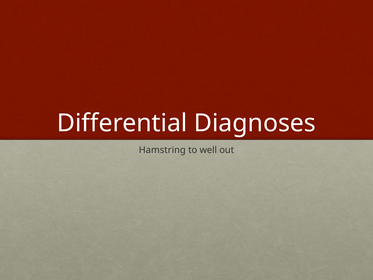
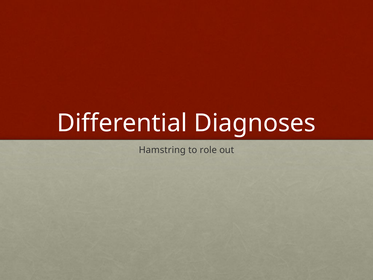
well: well -> role (208, 150)
